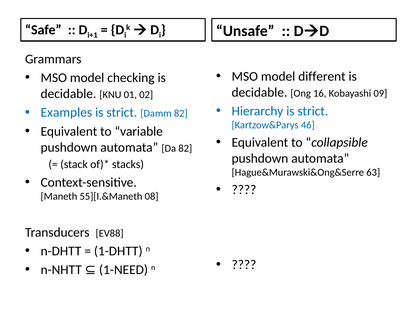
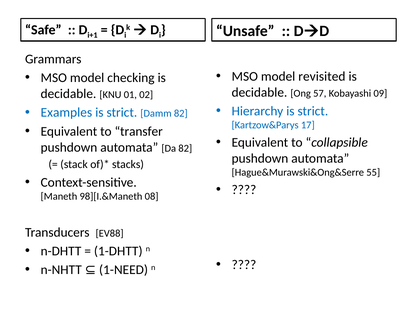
different: different -> revisited (322, 76)
16: 16 -> 57 (320, 93)
46: 46 -> 17 (308, 125)
variable: variable -> transfer (139, 131)
63: 63 -> 55 (373, 172)
55][I.&Maneth: 55][I.&Maneth -> 98][I.&Maneth (111, 196)
